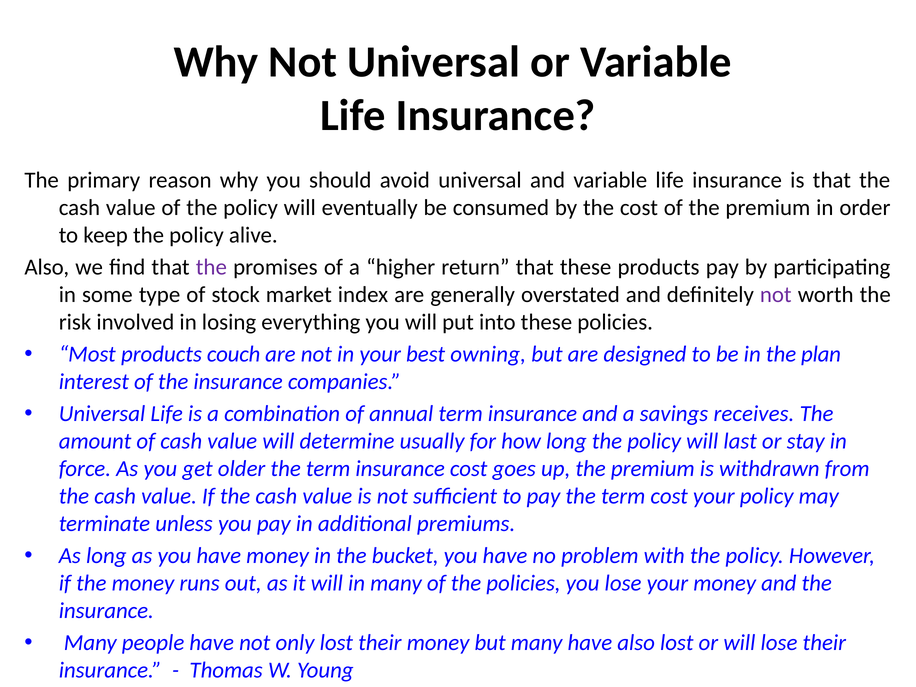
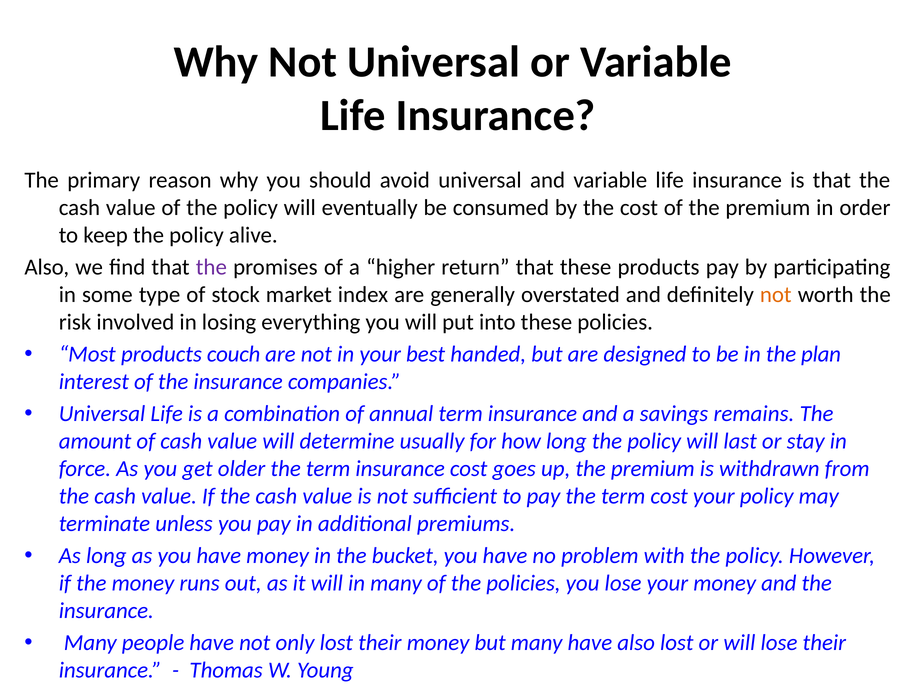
not colour: purple -> orange (776, 295)
owning: owning -> handed (488, 354)
receives: receives -> remains (754, 414)
